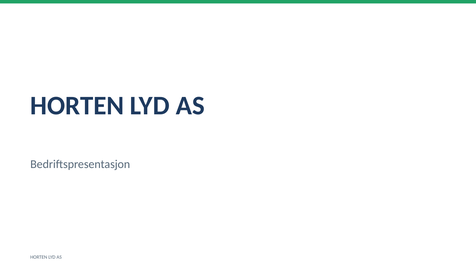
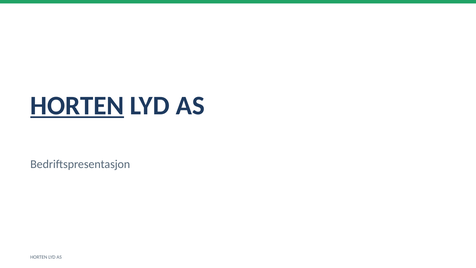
HORTEN underline: none -> present (77, 106)
